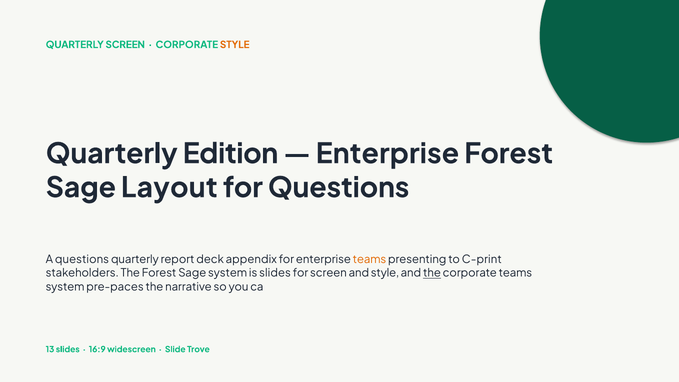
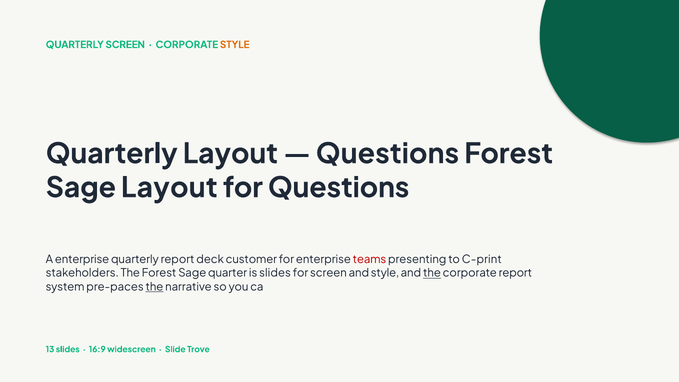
Quarterly Edition: Edition -> Layout (230, 154)
Enterprise: Enterprise -> Questions (387, 154)
A questions: questions -> enterprise (82, 260)
appendix: appendix -> customer (251, 260)
teams colour: orange -> red (369, 260)
Sage system: system -> quarter (228, 273)
corporate teams: teams -> report (515, 273)
the underline: none -> present (154, 287)
